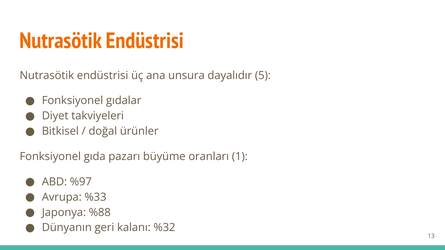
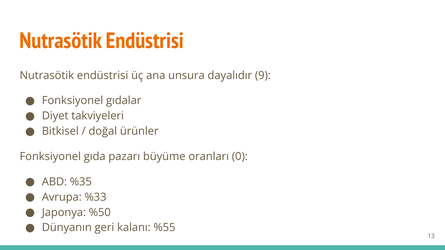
5: 5 -> 9 (263, 76)
1: 1 -> 0 (240, 157)
%97: %97 -> %35 (81, 182)
%88: %88 -> %50 (100, 213)
%32: %32 -> %55 (164, 228)
